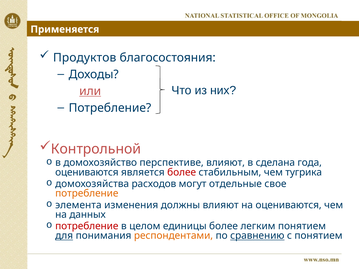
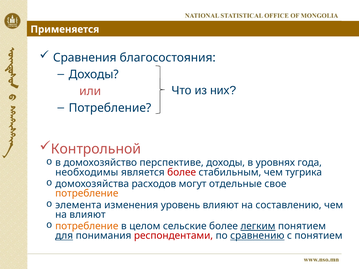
Продуктов: Продуктов -> Сравнения (85, 58)
или underline: present -> none (90, 91)
перспективе влияют: влияют -> доходы (226, 163)
сделана: сделана -> уровнях (275, 163)
оцениваются: оцениваются -> необходимы (87, 172)
должны: должны -> уровень (180, 205)
на оцениваются: оцениваются -> составлению (289, 205)
на данных: данных -> влияют (88, 215)
потребление colour: red -> orange (87, 226)
единицы: единицы -> сельские (185, 226)
легким underline: none -> present (258, 226)
респондентами colour: orange -> red (174, 236)
